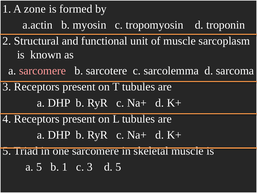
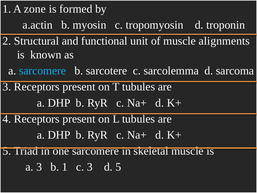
sarcoplasm: sarcoplasm -> alignments (224, 41)
sarcomere colour: pink -> light blue (42, 71)
a 5: 5 -> 3 (39, 167)
